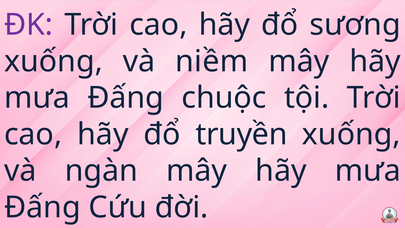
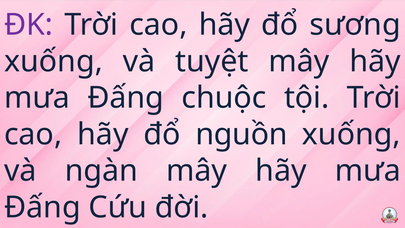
niềm: niềm -> tuyệt (212, 61)
truyền: truyền -> nguồn (241, 134)
